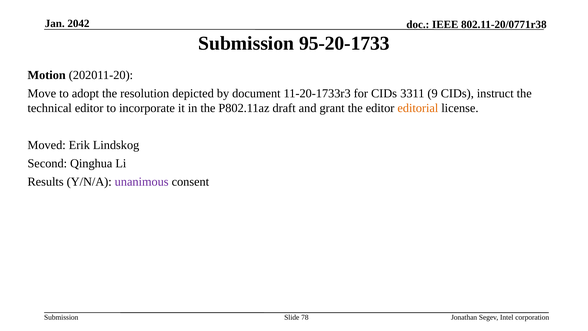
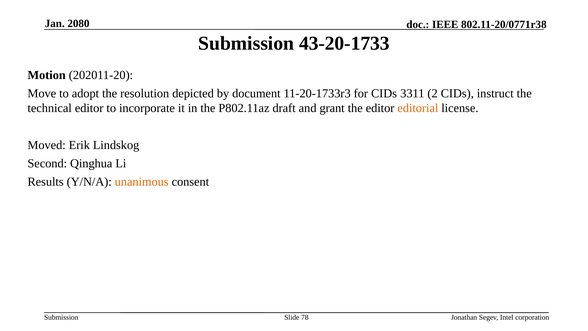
2042: 2042 -> 2080 (78, 23)
95-20-1733: 95-20-1733 -> 43-20-1733 (344, 43)
9: 9 -> 2 (433, 93)
unanimous colour: purple -> orange (142, 182)
